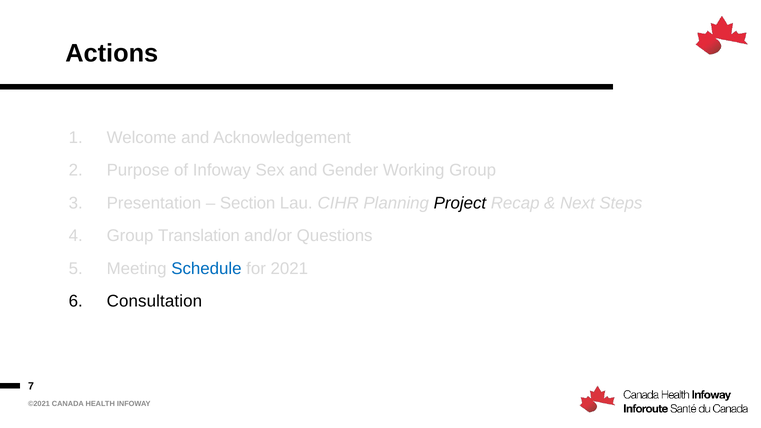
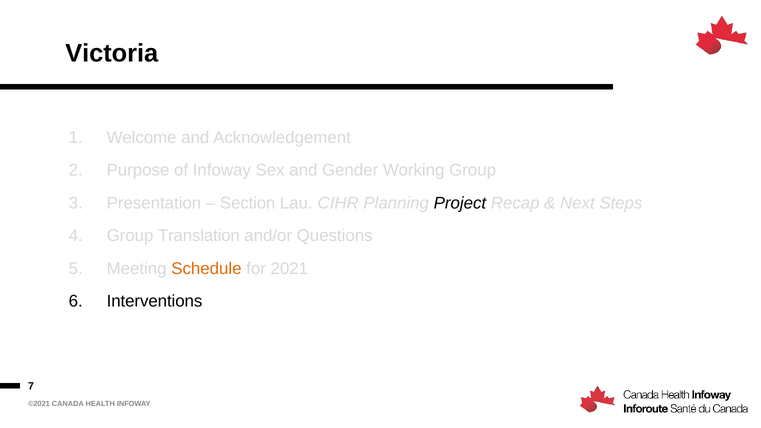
Actions: Actions -> Victoria (112, 54)
Schedule colour: blue -> orange (206, 269)
Consultation: Consultation -> Interventions (155, 301)
